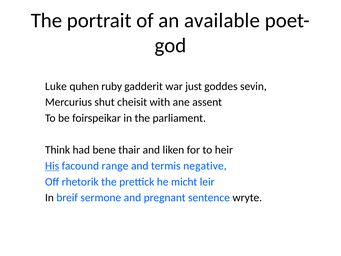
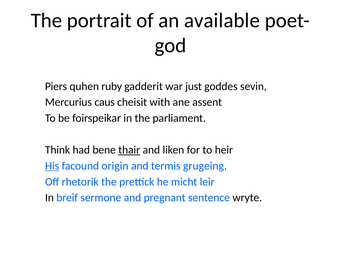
Luke: Luke -> Piers (56, 86)
shut: shut -> caus (105, 102)
thair underline: none -> present (129, 150)
range: range -> origin (115, 166)
negative: negative -> grugeing (205, 166)
